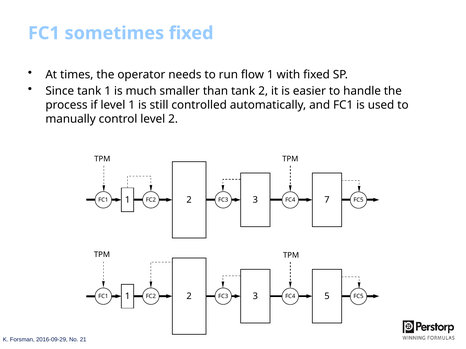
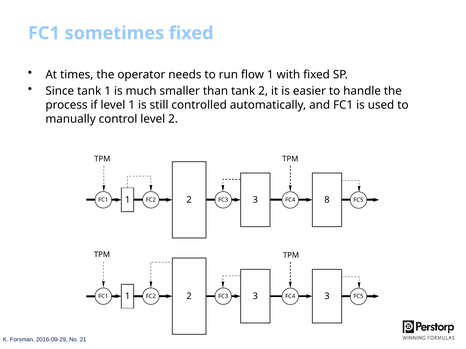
7: 7 -> 8 (327, 200)
3 5: 5 -> 3 (327, 297)
